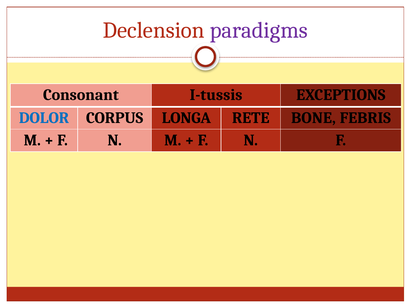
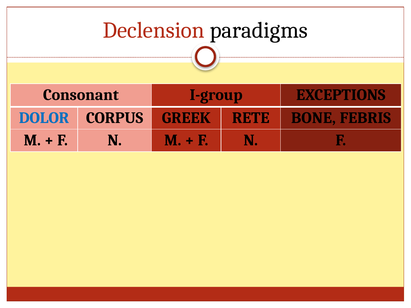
paradigms colour: purple -> black (259, 30)
I-tussis: I-tussis -> I-group (216, 95)
LONGA: LONGA -> GREEK (186, 118)
